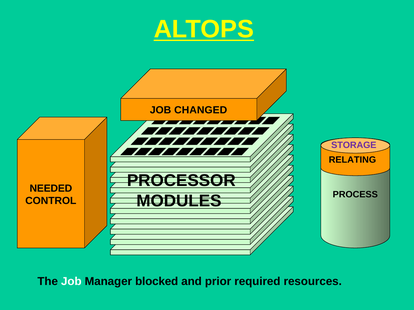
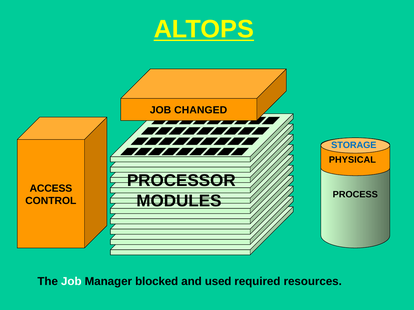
STORAGE colour: purple -> blue (354, 146)
RELATING: RELATING -> PHYSICAL (352, 160)
NEEDED: NEEDED -> ACCESS (51, 189)
prior: prior -> used (218, 282)
